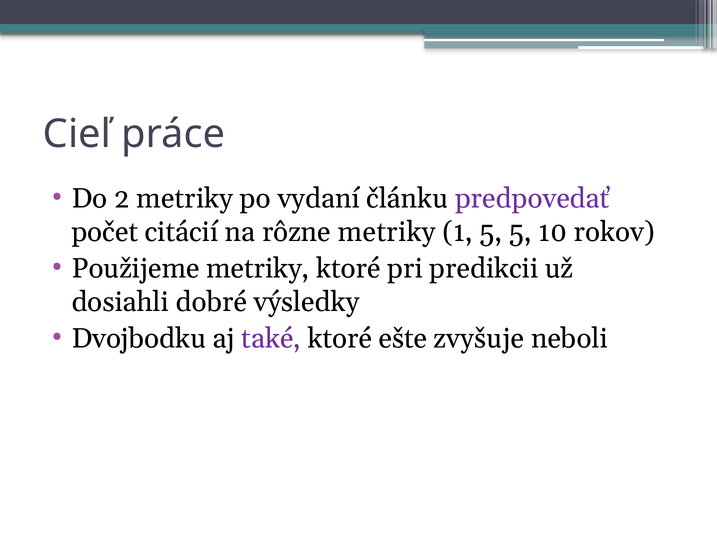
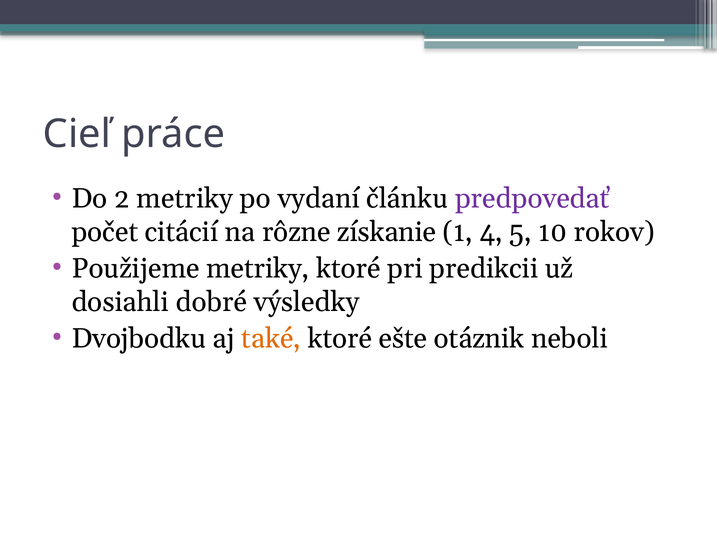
rôzne metriky: metriky -> získanie (387, 232)
1 5: 5 -> 4 (491, 232)
také colour: purple -> orange (271, 338)
zvyšuje: zvyšuje -> otáznik (479, 338)
